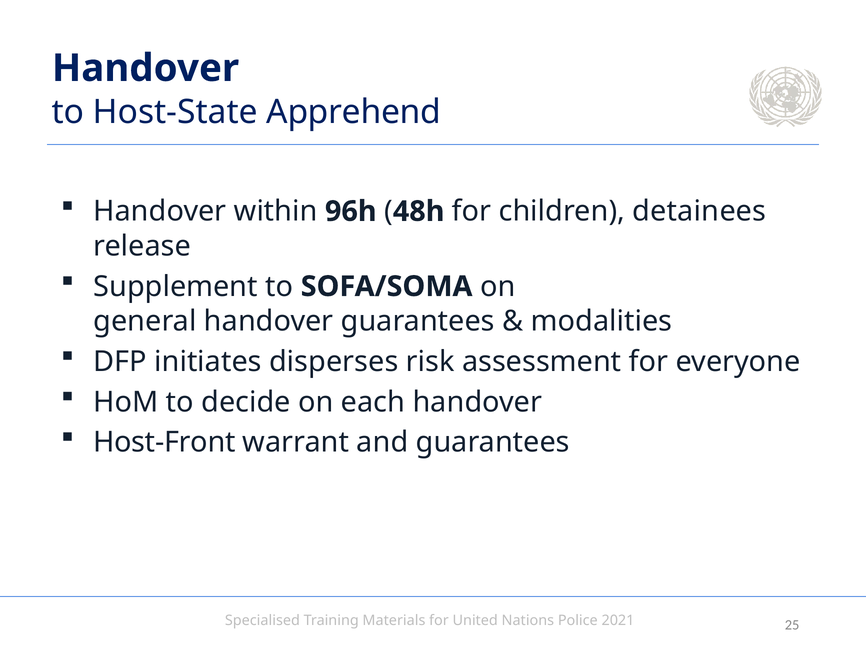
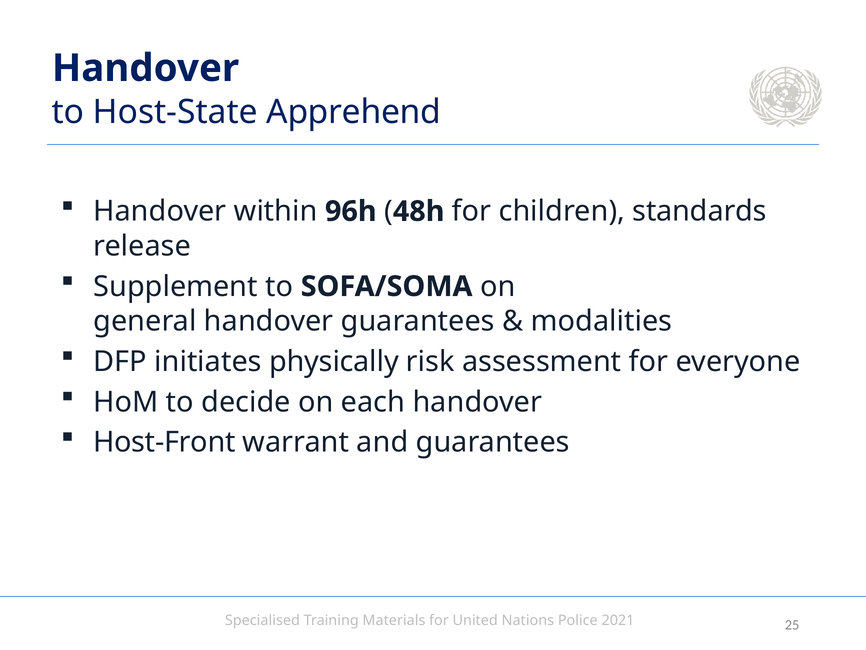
detainees: detainees -> standards (700, 211)
disperses: disperses -> physically (334, 361)
